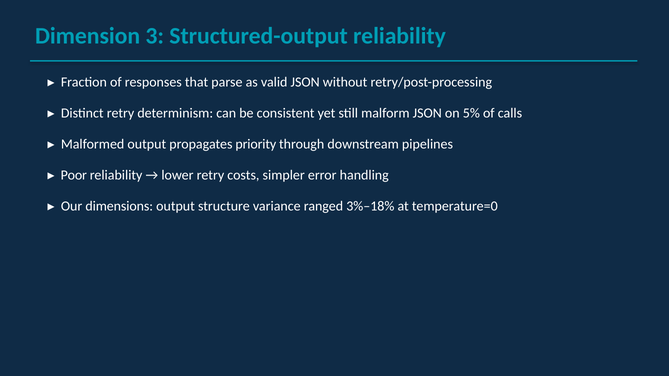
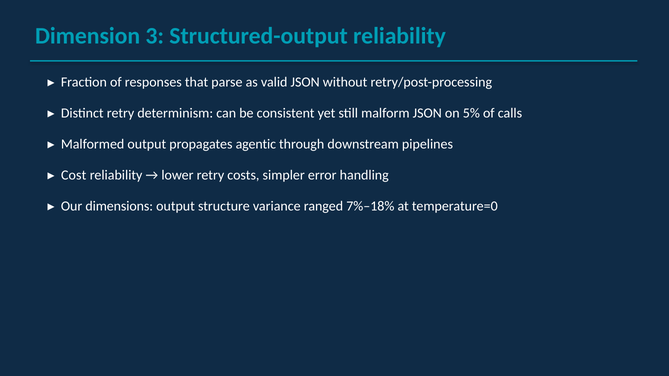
priority: priority -> agentic (256, 144)
Poor: Poor -> Cost (74, 175)
3%–18%: 3%–18% -> 7%–18% (370, 207)
